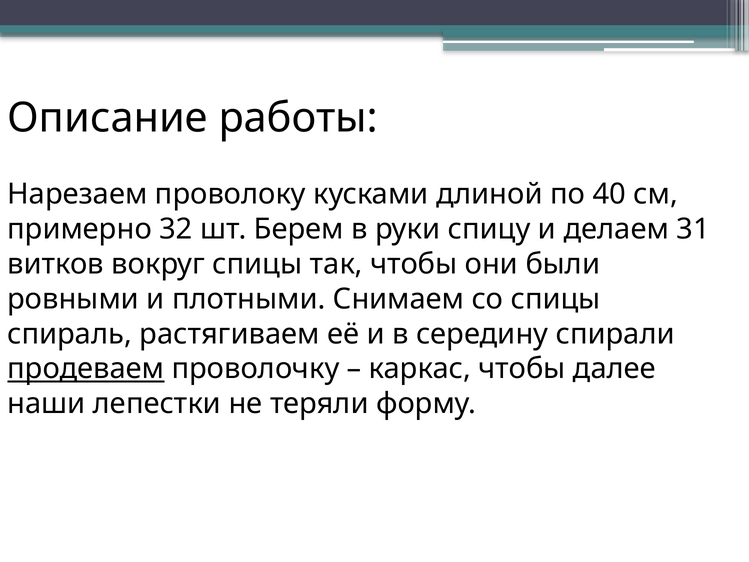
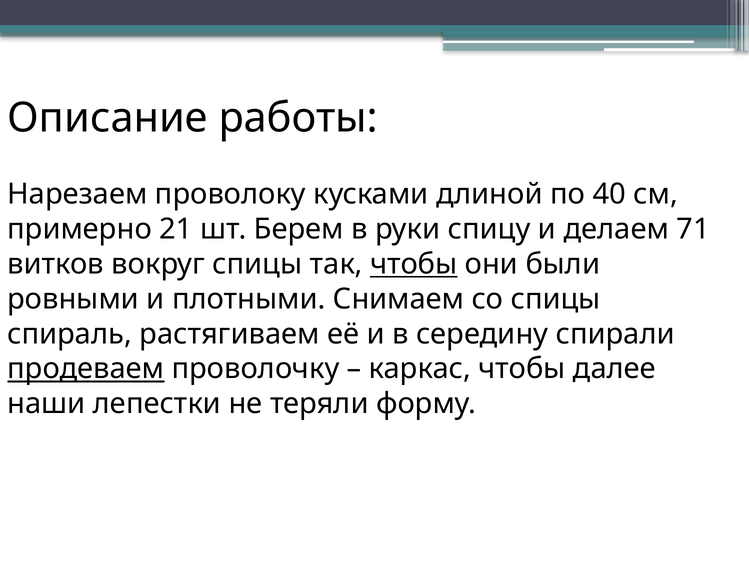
32: 32 -> 21 (176, 229)
31: 31 -> 71 (693, 229)
чтобы underline: none -> present (414, 264)
